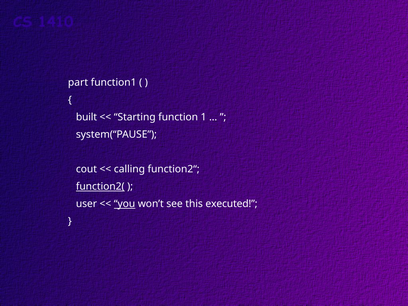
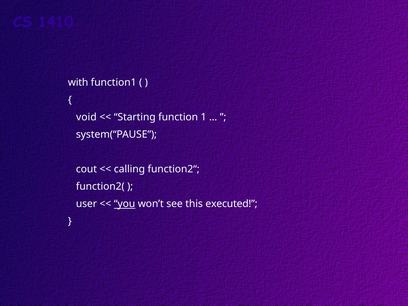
part: part -> with (78, 82)
built: built -> void (86, 117)
function2( underline: present -> none (100, 187)
